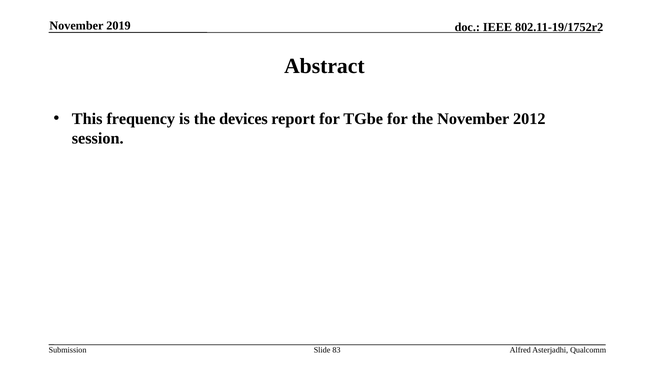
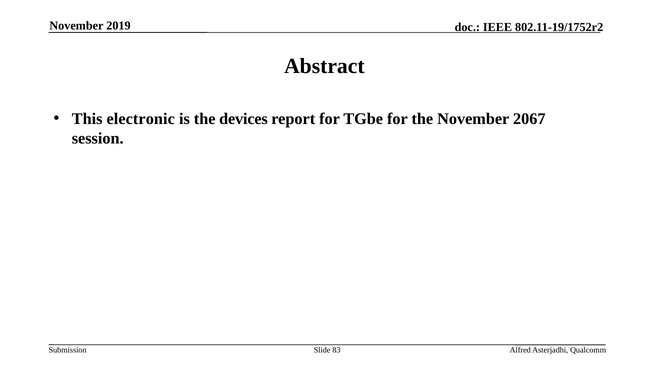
frequency: frequency -> electronic (141, 119)
2012: 2012 -> 2067 (529, 119)
